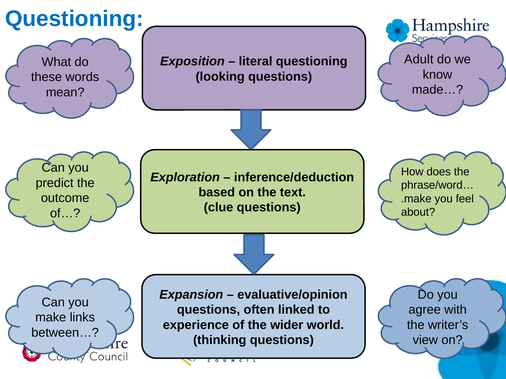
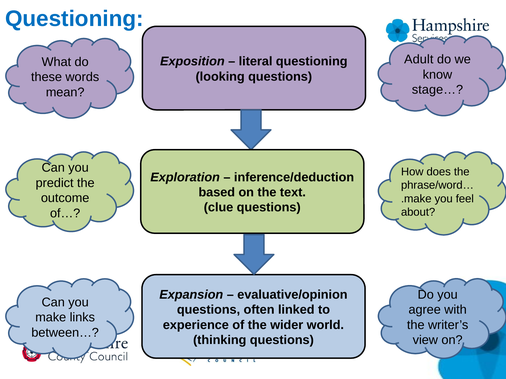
made…: made… -> stage… (437, 90)
